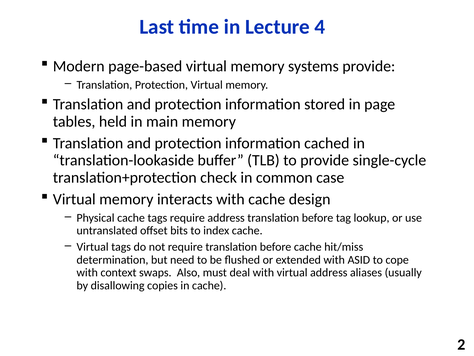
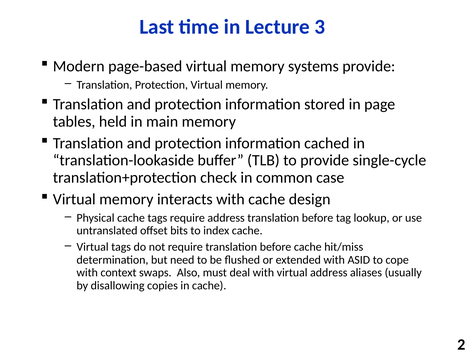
4: 4 -> 3 (320, 27)
